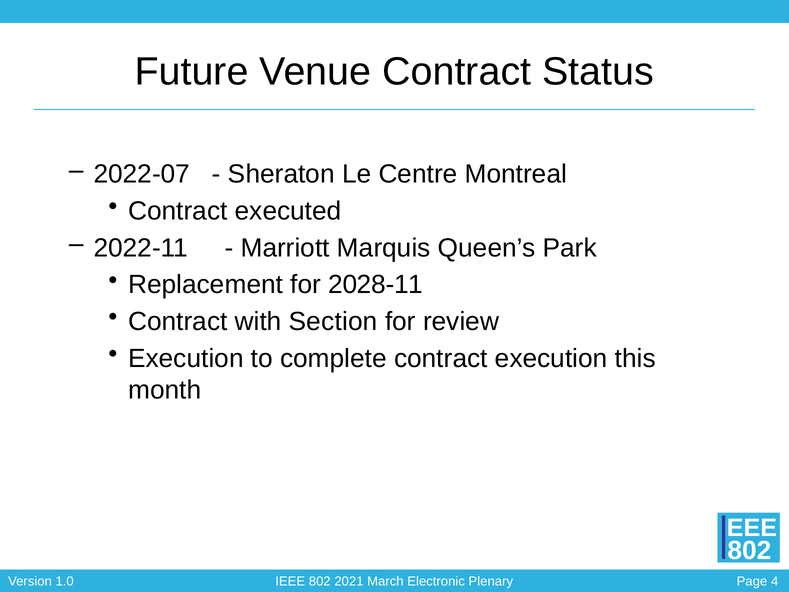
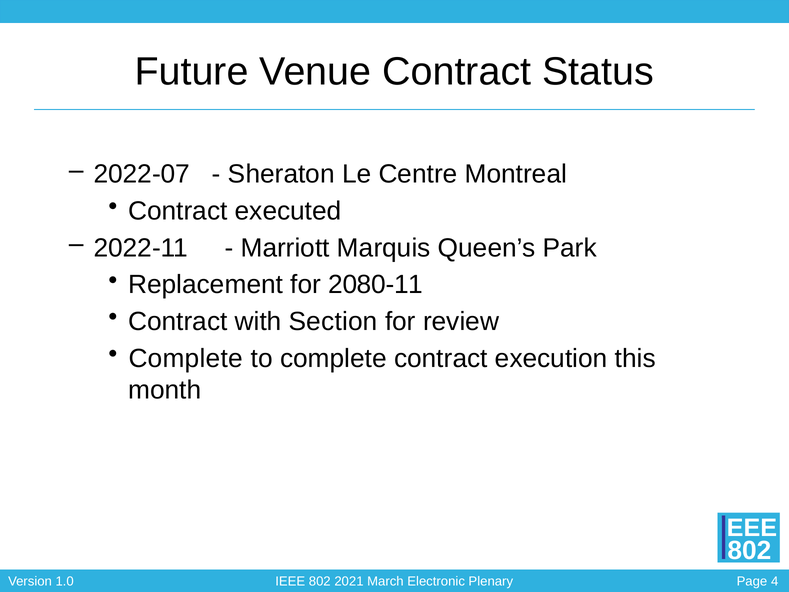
2028-11: 2028-11 -> 2080-11 (376, 285)
Execution: Execution -> Complete (186, 358)
